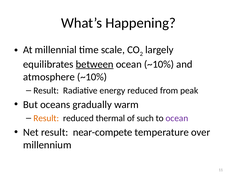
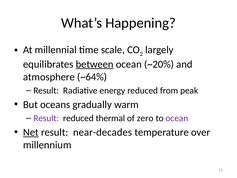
ocean ~10%: ~10% -> ~20% (159, 64)
atmosphere ~10%: ~10% -> ~64% (92, 77)
Result colour: orange -> purple (46, 118)
such: such -> zero (145, 118)
Net underline: none -> present (31, 132)
near-compete: near-compete -> near-decades (103, 132)
